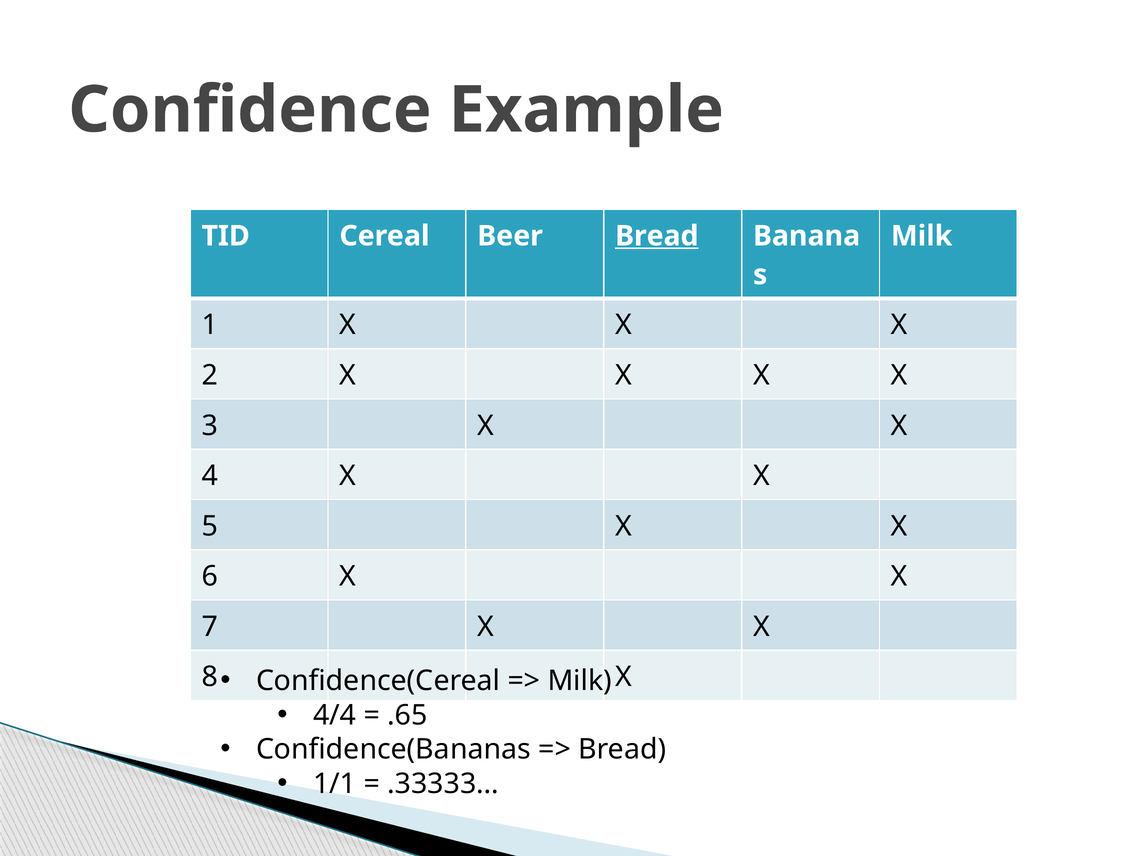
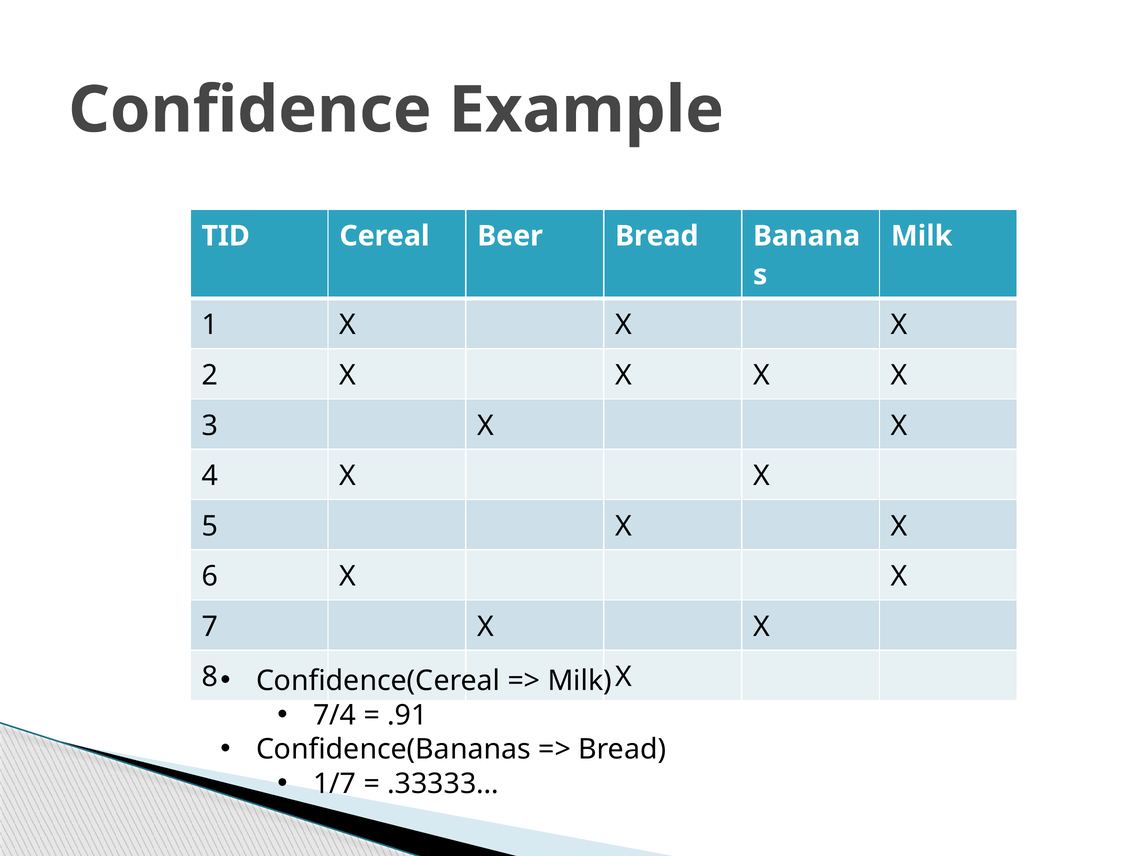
Bread underline: present -> none (657, 236)
4/4: 4/4 -> 7/4 (335, 715)
.65: .65 -> .91 (407, 715)
1/1: 1/1 -> 1/7 (335, 783)
